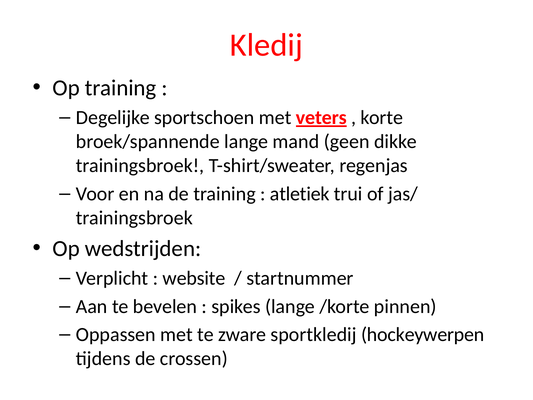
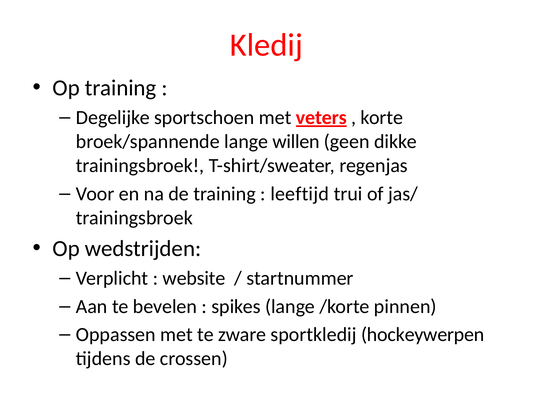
mand: mand -> willen (296, 142)
atletiek: atletiek -> leeftijd (300, 194)
